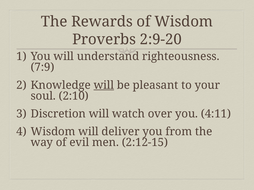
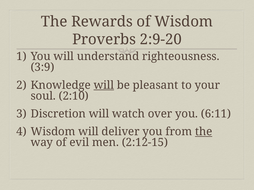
7:9: 7:9 -> 3:9 (43, 67)
4:11: 4:11 -> 6:11 (216, 114)
the underline: none -> present (204, 132)
